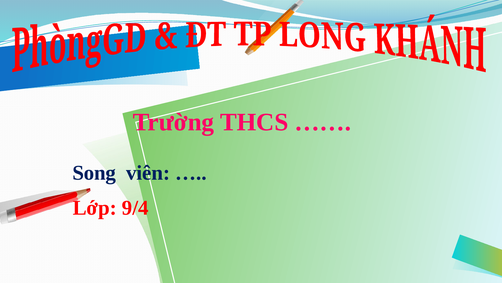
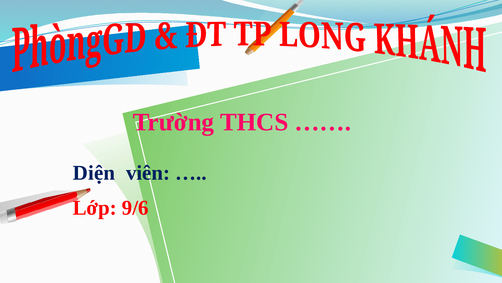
Song: Song -> Diện (94, 173)
9/4: 9/4 -> 9/6 (135, 208)
